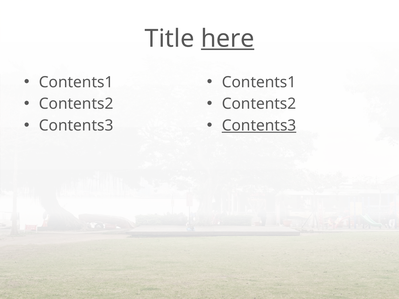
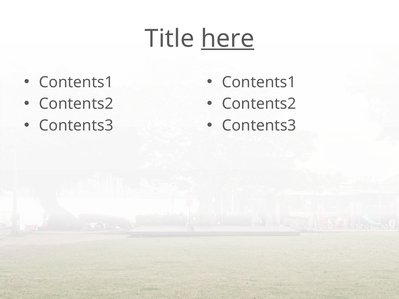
Contents3 underline: present -> none (259, 126)
